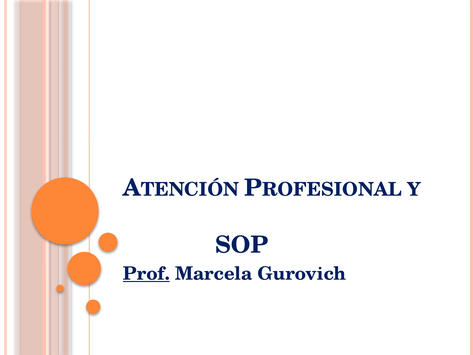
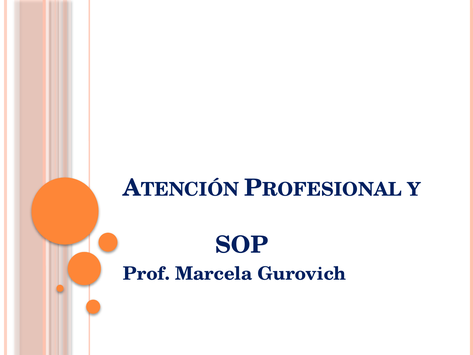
Prof underline: present -> none (146, 273)
